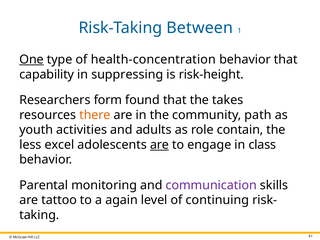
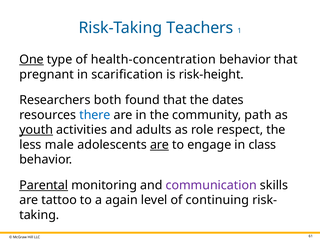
Between: Between -> Teachers (200, 28)
capability: capability -> pregnant (47, 74)
suppressing: suppressing -> scarification (127, 74)
form: form -> both (108, 100)
takes: takes -> dates (228, 100)
there colour: orange -> blue (95, 115)
youth underline: none -> present (36, 130)
contain: contain -> respect (240, 130)
excel: excel -> male (59, 145)
Parental underline: none -> present (44, 185)
